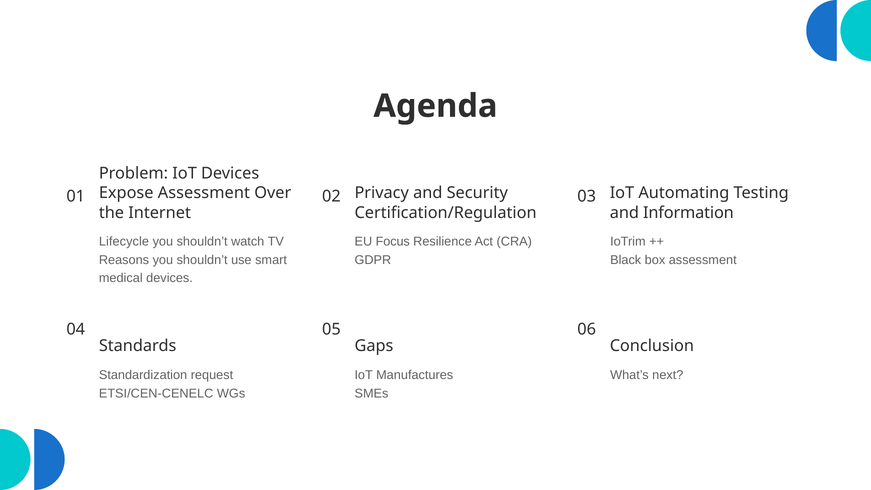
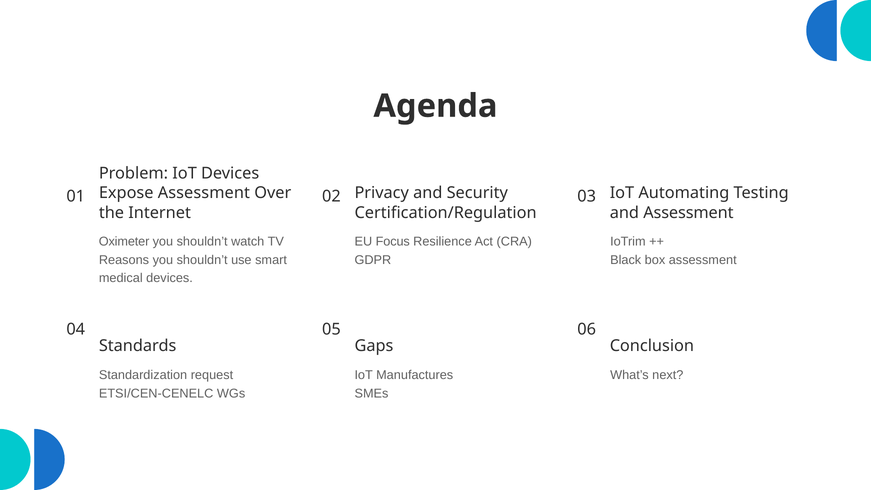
and Information: Information -> Assessment (688, 213)
Lifecycle: Lifecycle -> Oximeter (124, 242)
